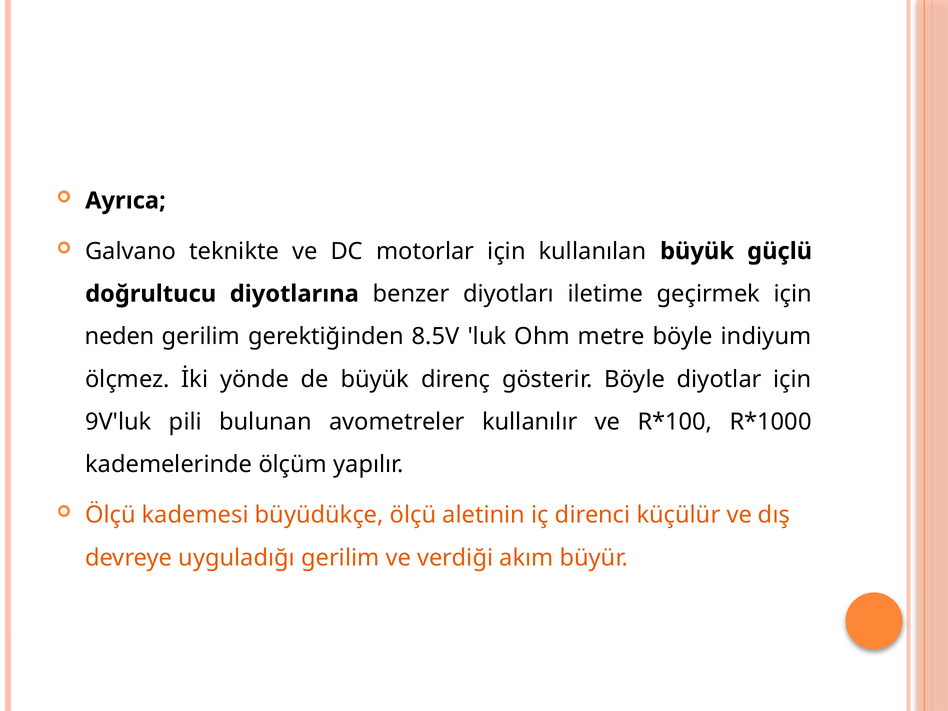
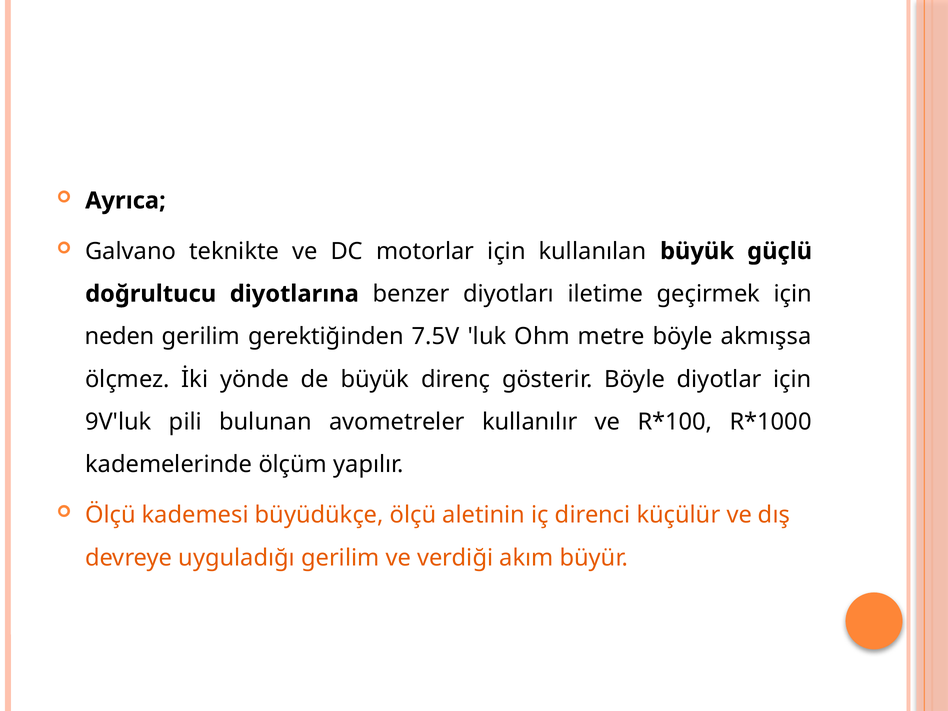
8.5V: 8.5V -> 7.5V (436, 337)
indiyum: indiyum -> akmışsa (766, 337)
